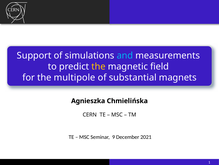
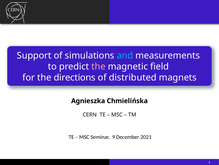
the colour: yellow -> pink (98, 66)
multipole: multipole -> directions (75, 77)
substantial: substantial -> distributed (133, 77)
